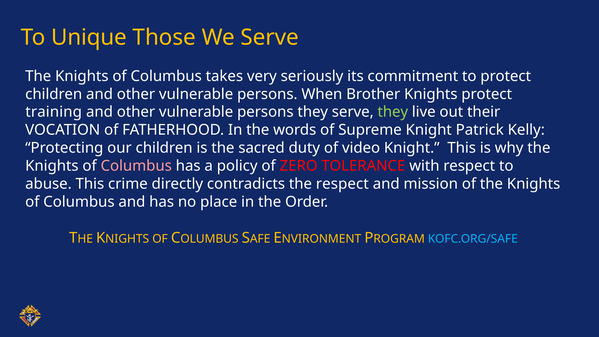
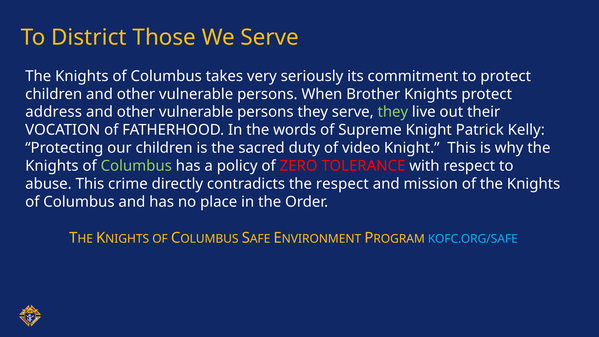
Unique: Unique -> District (89, 38)
training: training -> address (54, 112)
Columbus colour: pink -> light green (136, 166)
